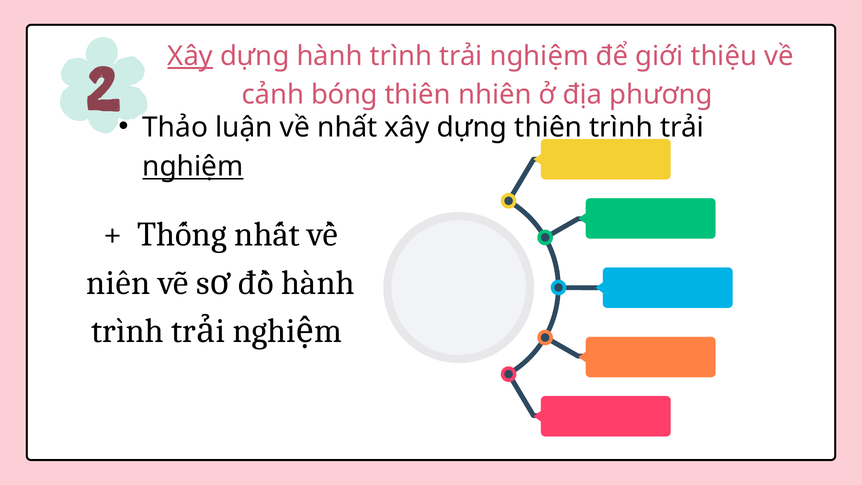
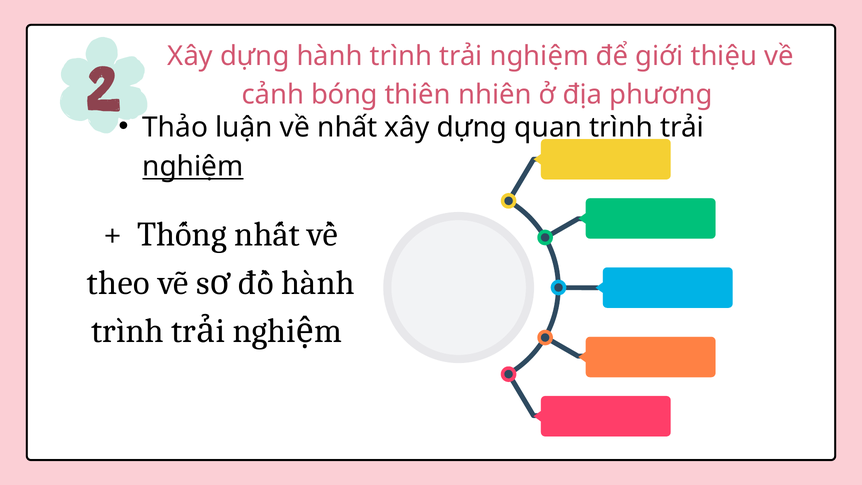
Xây underline: present -> none (190, 56)
dựng thiên: thiên -> quan (548, 127)
niên: niên -> theo (118, 283)
